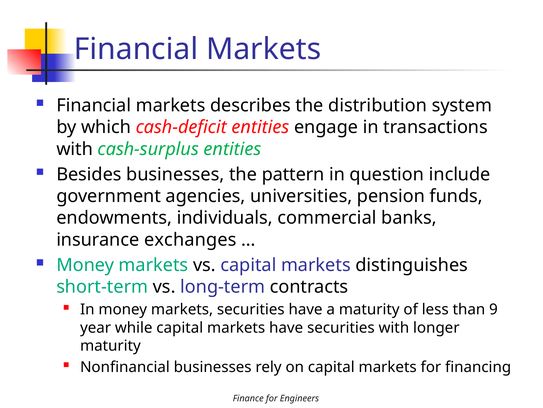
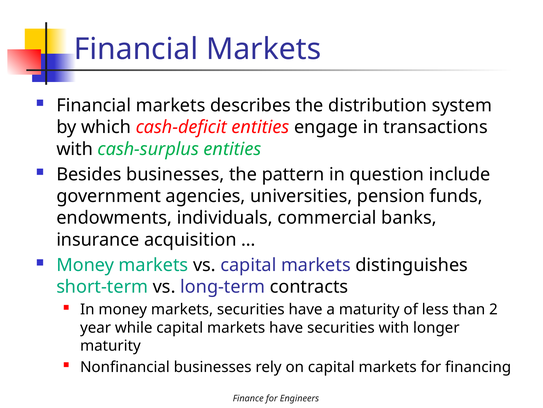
exchanges: exchanges -> acquisition (190, 239)
9: 9 -> 2 (493, 309)
